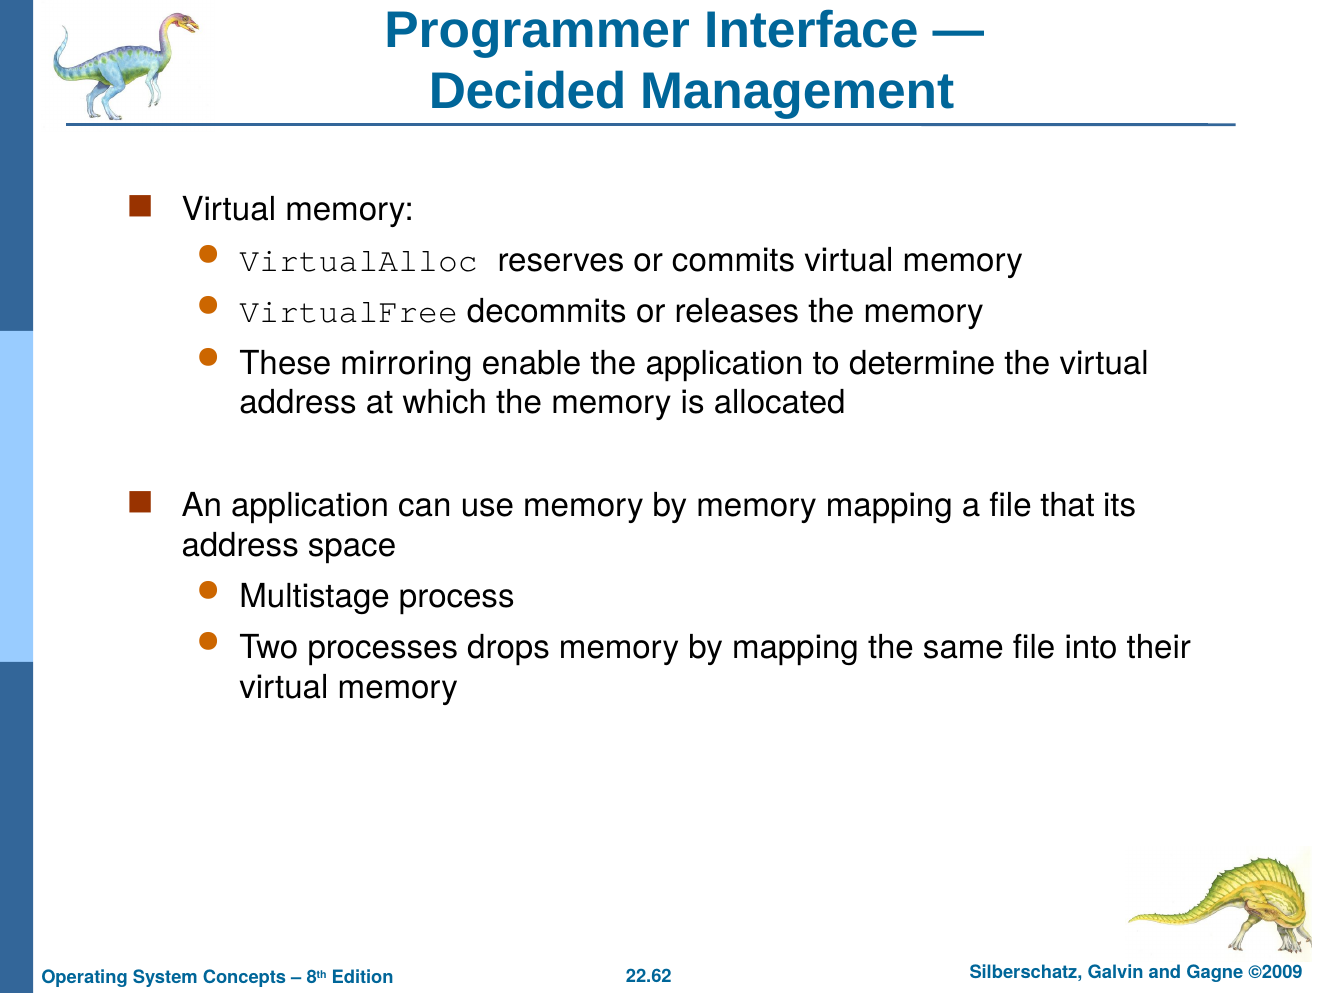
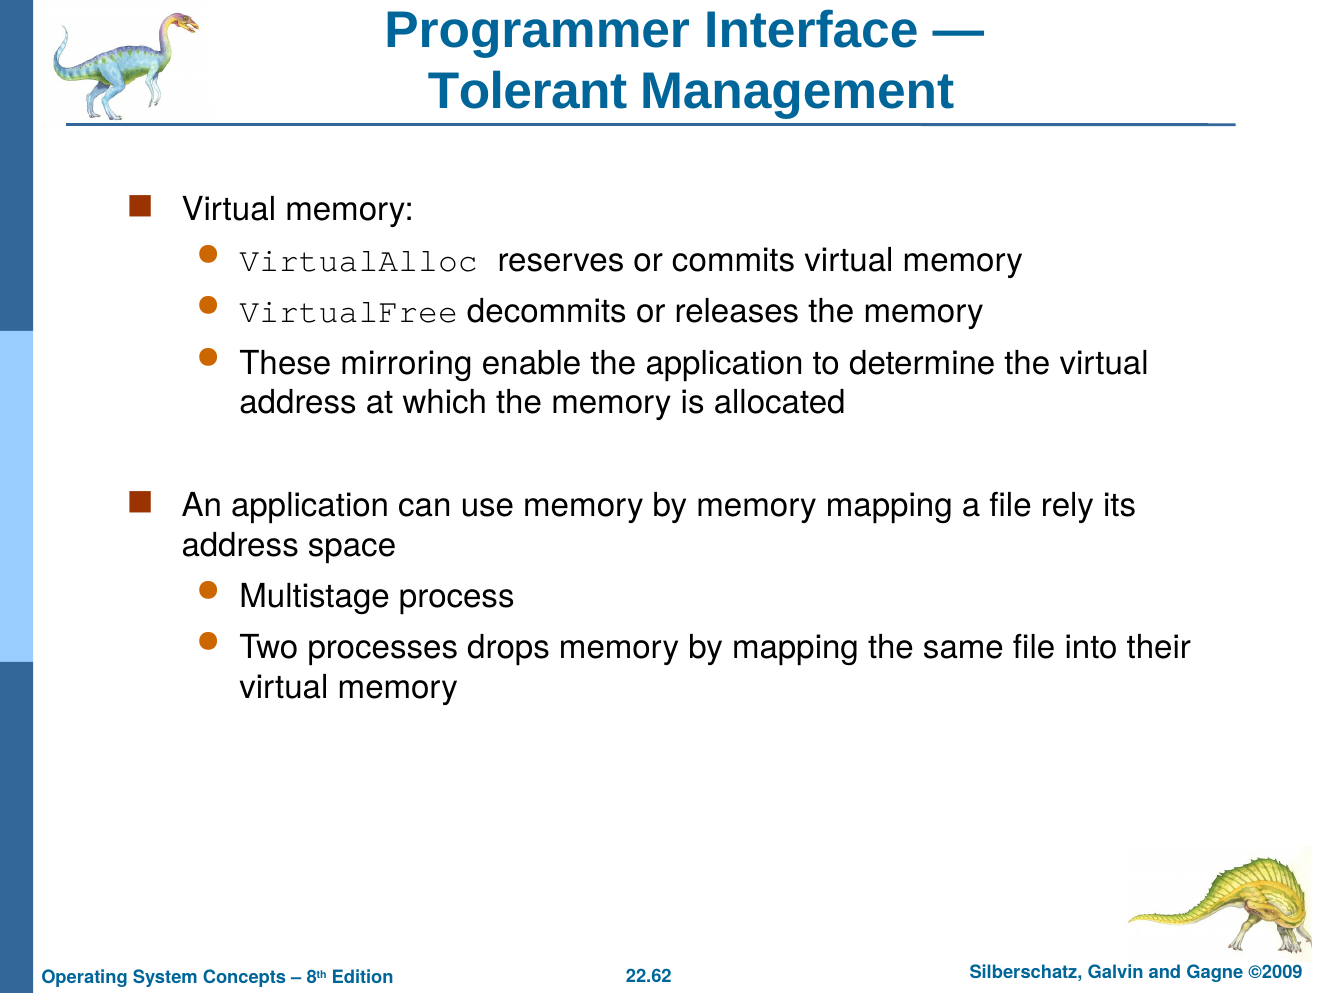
Decided: Decided -> Tolerant (528, 92)
that: that -> rely (1067, 505)
